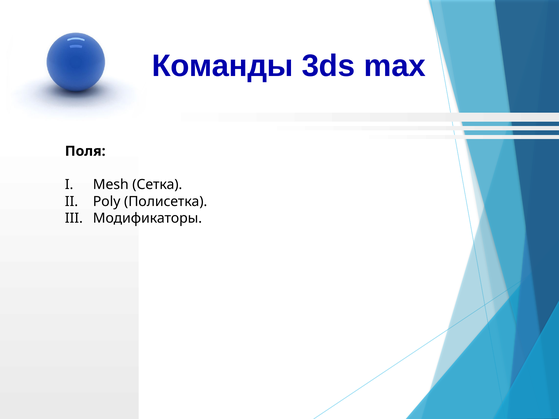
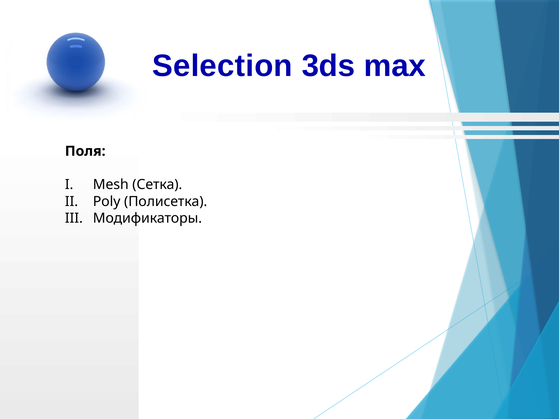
Команды: Команды -> Selection (222, 66)
